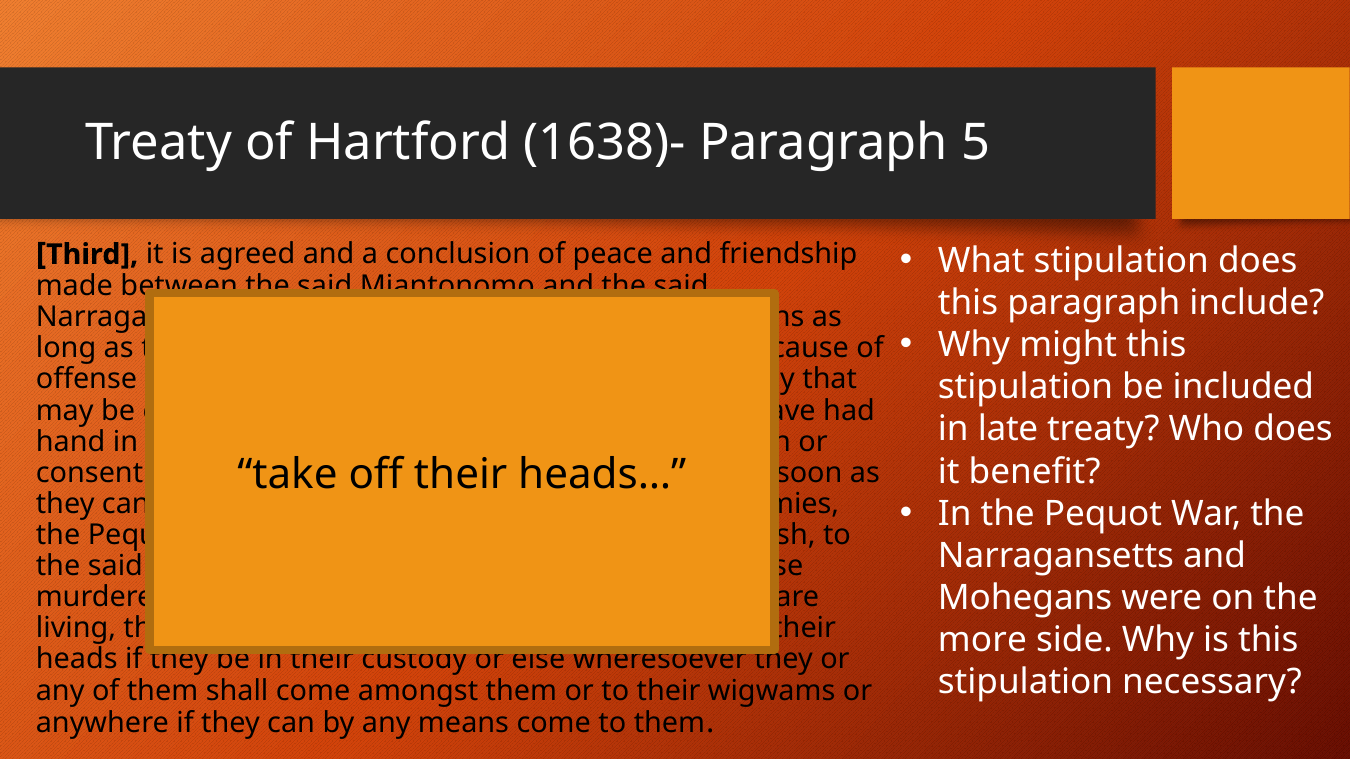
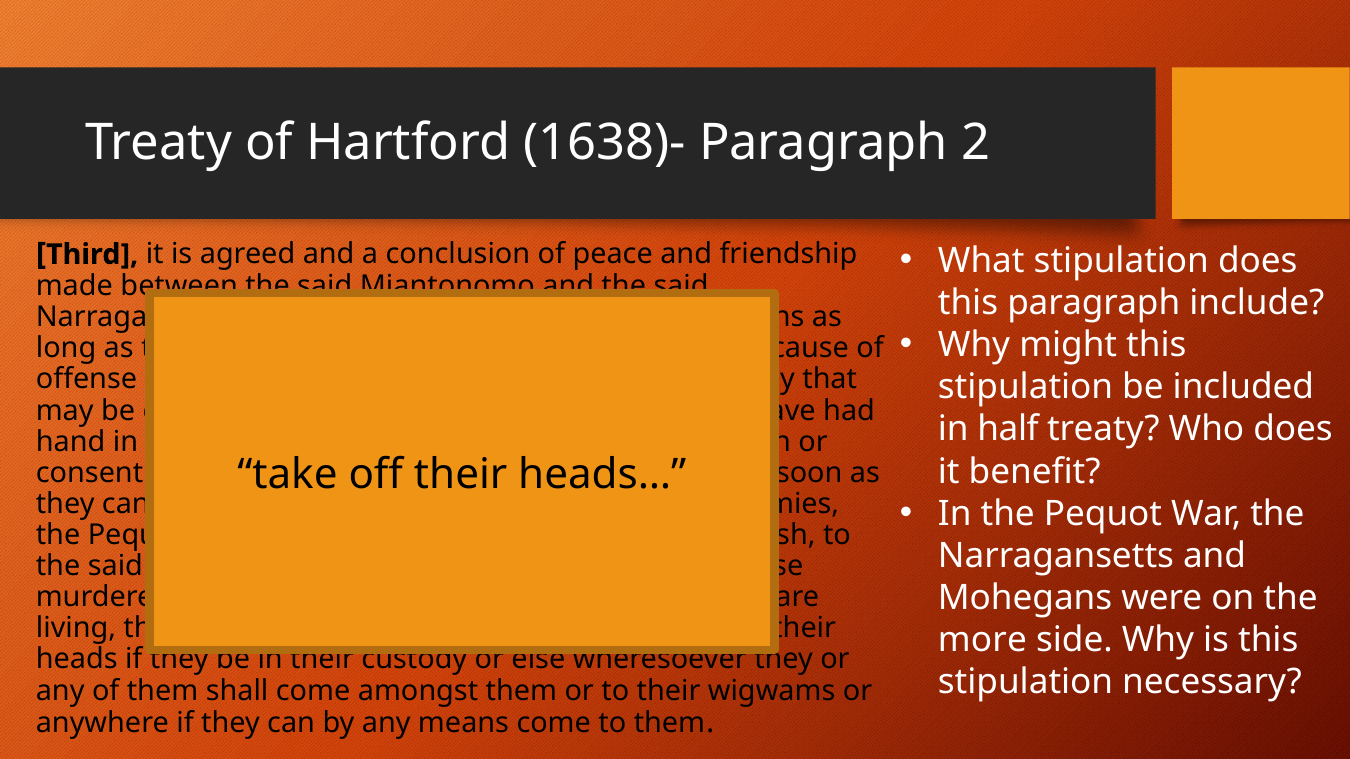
5: 5 -> 2 (976, 143)
in late: late -> half (1008, 430)
